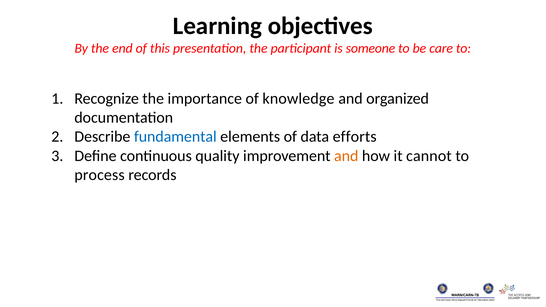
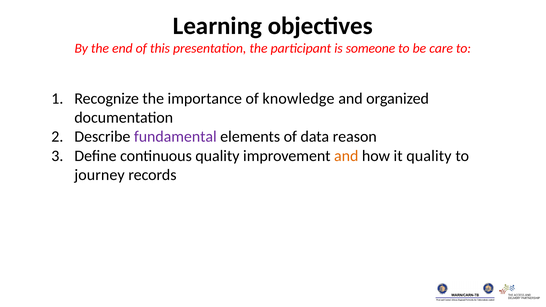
fundamental colour: blue -> purple (175, 137)
efforts: efforts -> reason (355, 137)
it cannot: cannot -> quality (429, 156)
process: process -> journey (100, 175)
